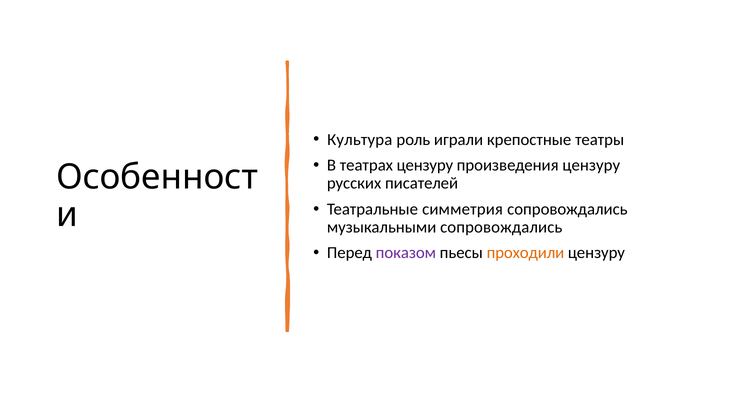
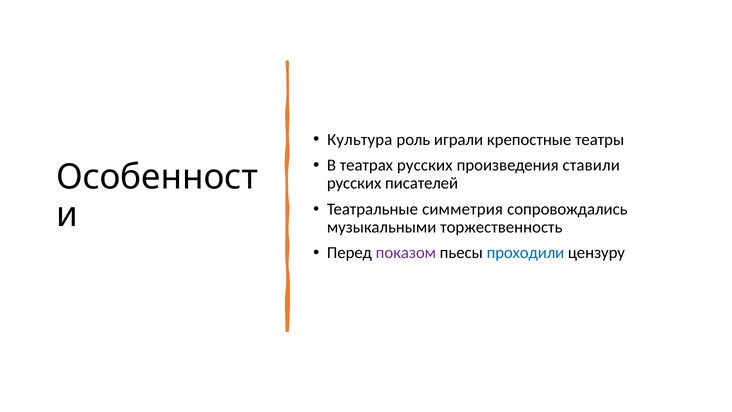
театрах цензуру: цензуру -> русских (425, 165)
произведения цензуру: цензуру -> ставили (591, 165)
музыкальными сопровождались: сопровождались -> торжественность (501, 227)
проходили colour: orange -> blue (525, 253)
